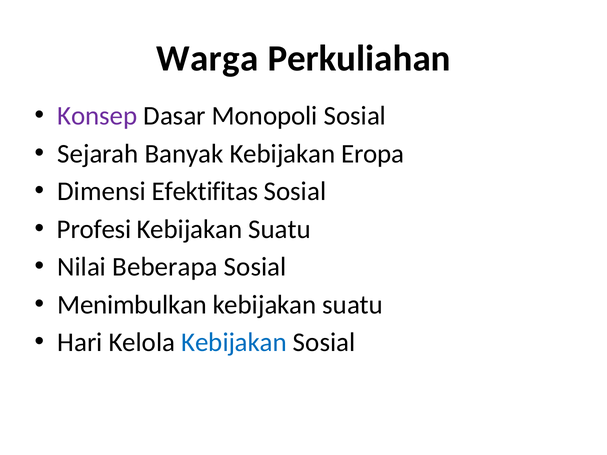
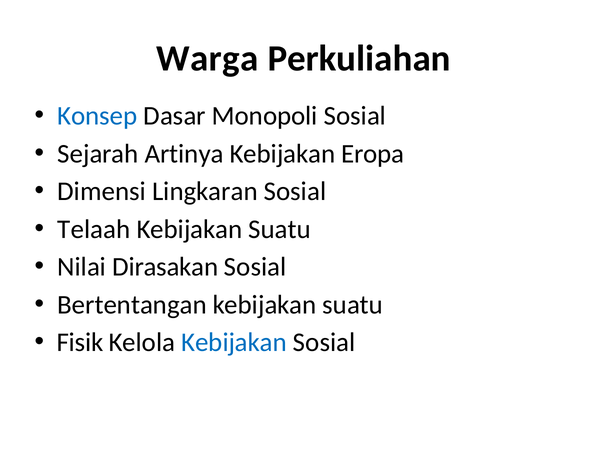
Konsep colour: purple -> blue (97, 116)
Banyak: Banyak -> Artinya (184, 154)
Efektifitas: Efektifitas -> Lingkaran (205, 192)
Profesi: Profesi -> Telaah (94, 229)
Beberapa: Beberapa -> Dirasakan (165, 267)
Menimbulkan: Menimbulkan -> Bertentangan (132, 305)
Hari: Hari -> Fisik (80, 343)
